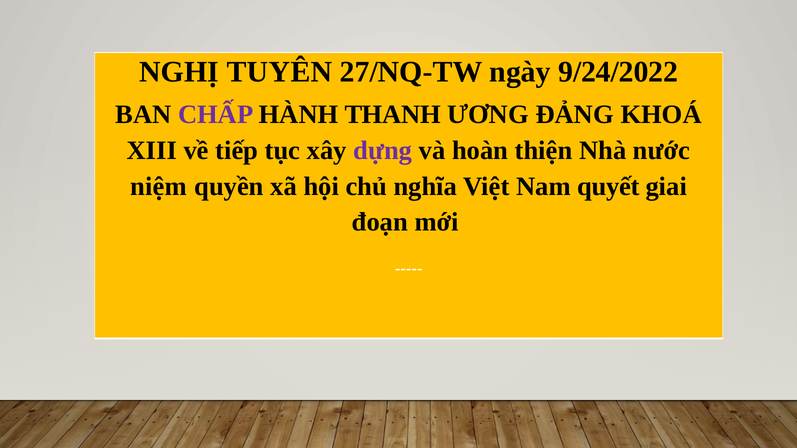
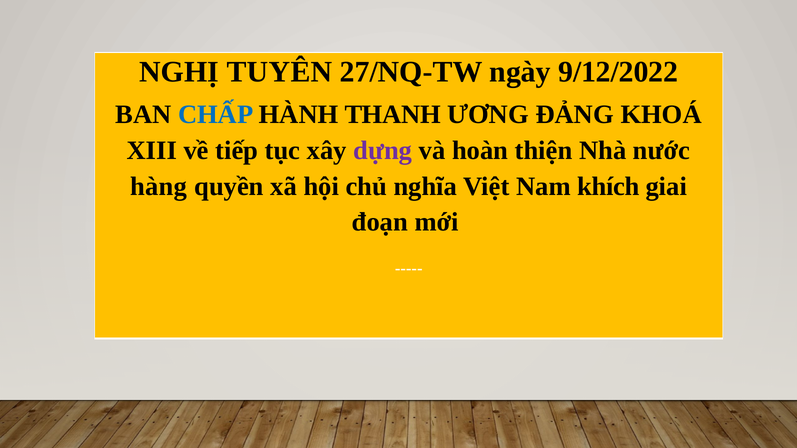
9/24/2022: 9/24/2022 -> 9/12/2022 (618, 72)
CHẤP colour: purple -> blue (216, 115)
niệm: niệm -> hàng (159, 186)
quyết: quyết -> khích (608, 186)
